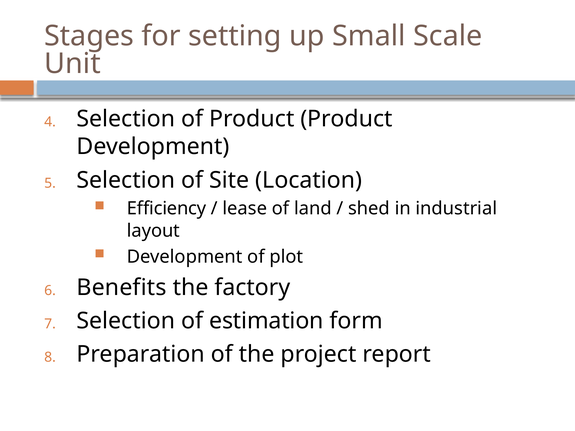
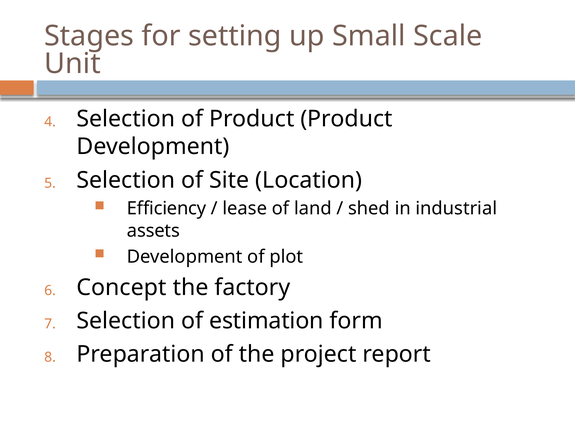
layout: layout -> assets (153, 231)
Benefits: Benefits -> Concept (122, 288)
